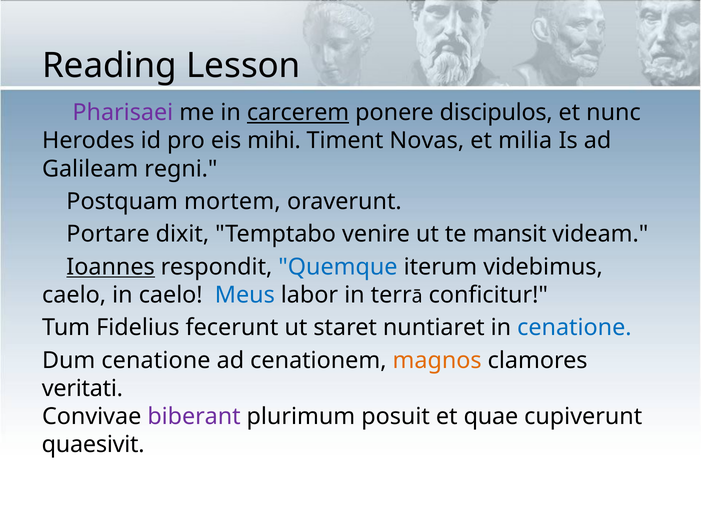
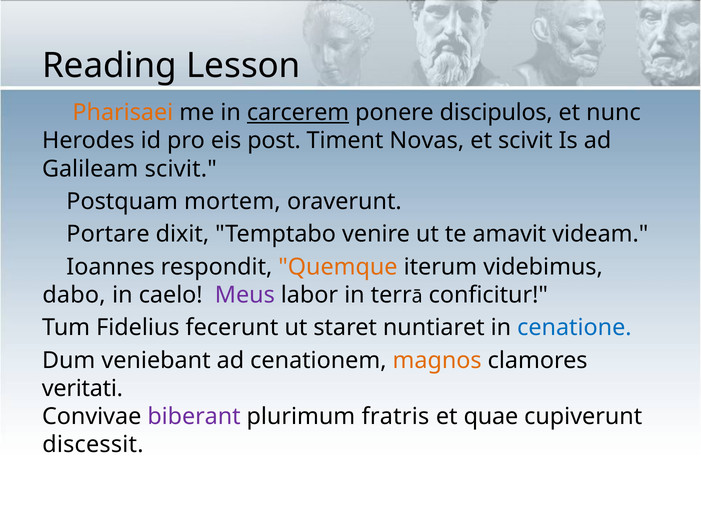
Pharisaei colour: purple -> orange (123, 113)
mihi: mihi -> post (274, 141)
et milia: milia -> scivit (525, 141)
Galileam regni: regni -> scivit (181, 169)
mansit: mansit -> amavit (509, 234)
Ioannes underline: present -> none (111, 267)
Quemque colour: blue -> orange (338, 267)
caelo: caelo -> dabo (74, 295)
Meus colour: blue -> purple (245, 295)
Dum cenatione: cenatione -> veniebant (156, 360)
posuit: posuit -> fratris (395, 416)
quaesivit: quaesivit -> discessit (93, 444)
